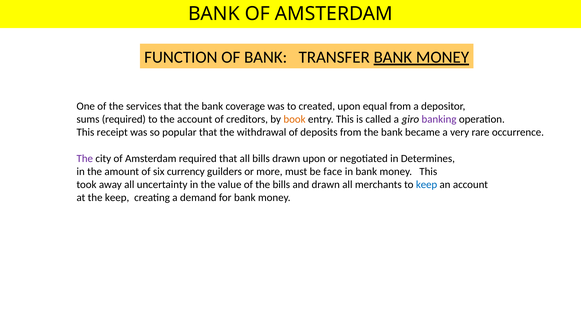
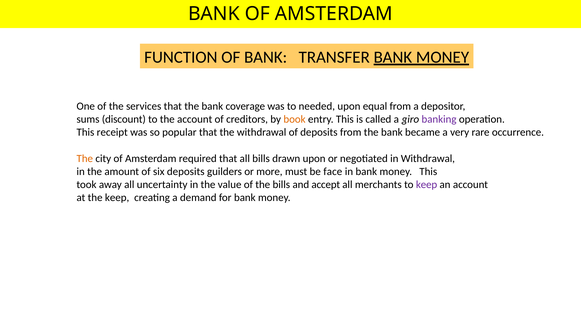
created: created -> needed (317, 106)
sums required: required -> discount (124, 119)
The colour: purple -> orange (85, 158)
in Determines: Determines -> Withdrawal (428, 158)
six currency: currency -> deposits (186, 171)
and drawn: drawn -> accept (326, 185)
keep colour: blue -> purple (427, 185)
